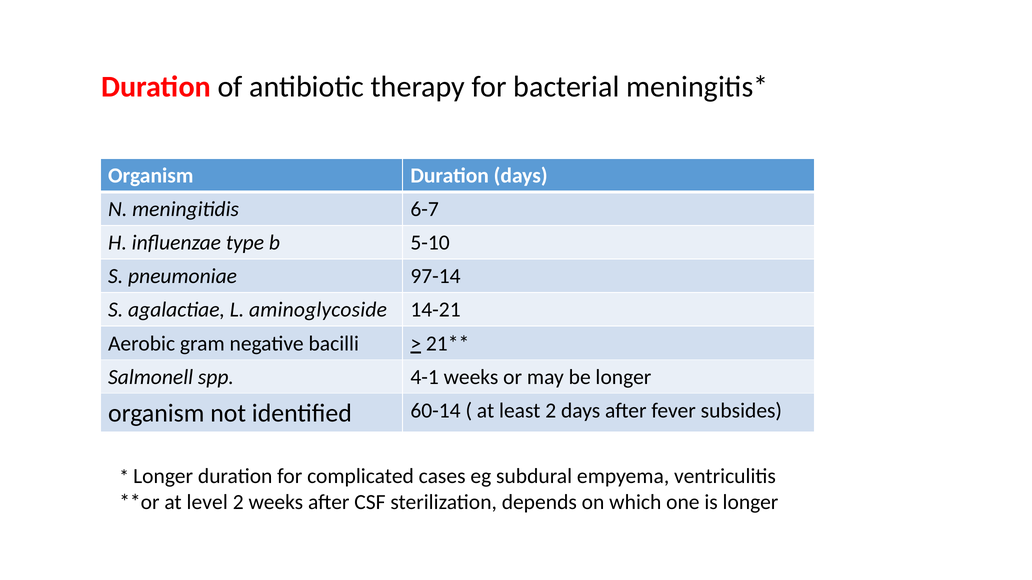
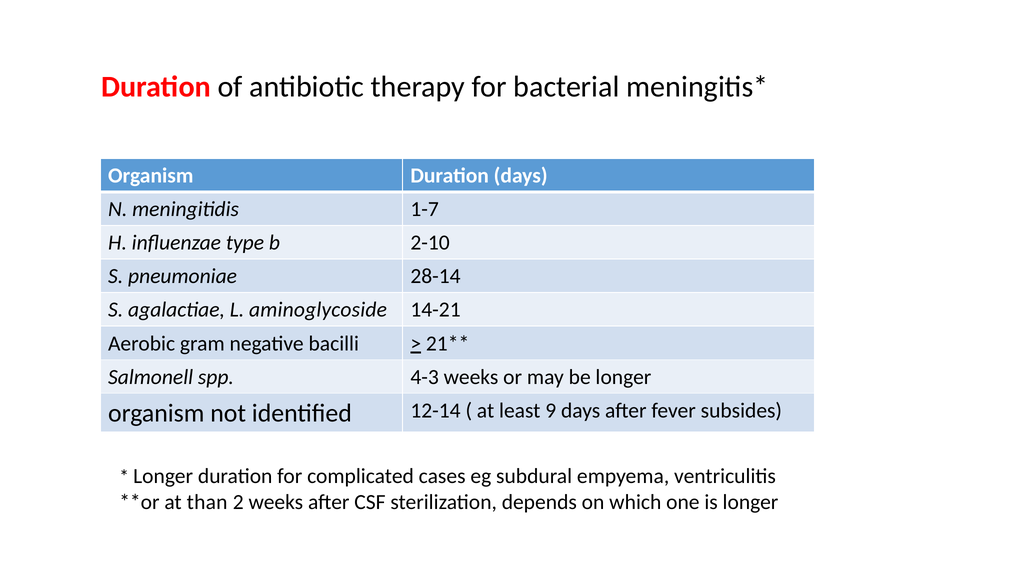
6-7: 6-7 -> 1-7 (425, 209)
5-10: 5-10 -> 2-10 (430, 243)
97-14: 97-14 -> 28-14 (436, 277)
4-1: 4-1 -> 4-3 (425, 377)
60-14: 60-14 -> 12-14 (436, 411)
least 2: 2 -> 9 (551, 411)
level: level -> than (207, 503)
